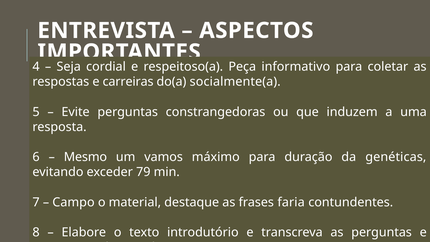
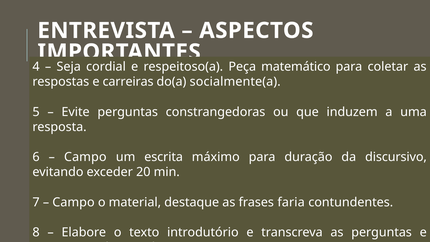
informativo: informativo -> matemático (296, 67)
Mesmo: Mesmo -> Campo (85, 157)
vamos: vamos -> escrita (164, 157)
genéticas: genéticas -> discursivo (396, 157)
79: 79 -> 20 (143, 172)
